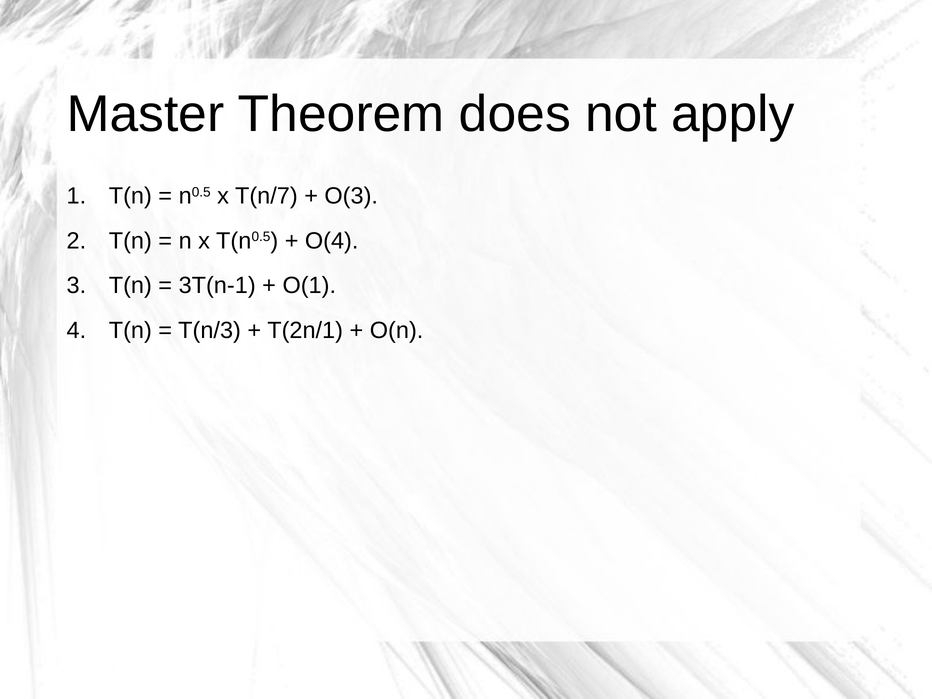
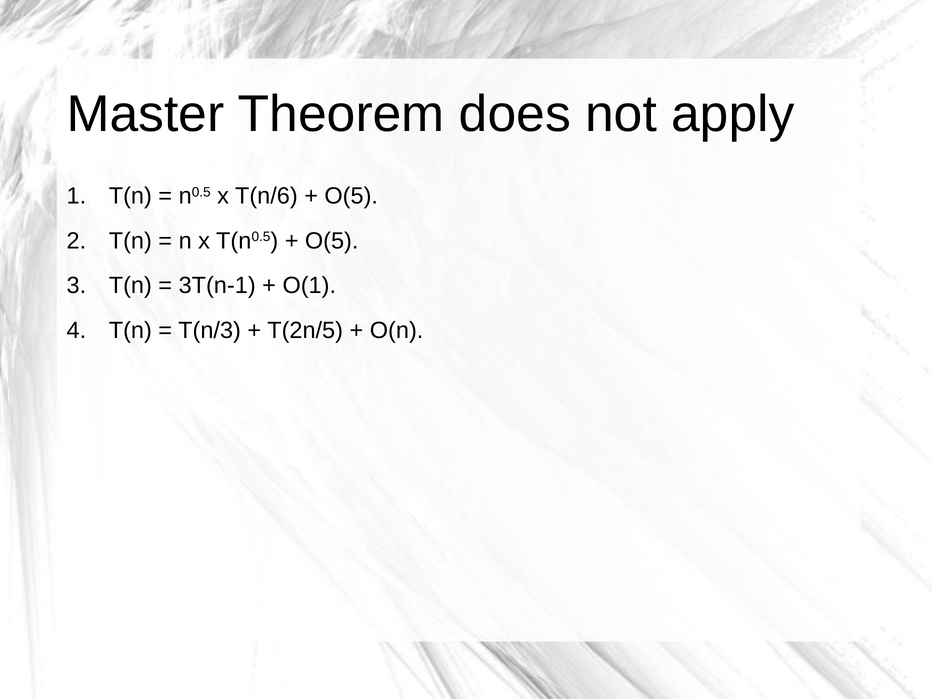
T(n/7: T(n/7 -> T(n/6 (266, 196)
O(3: O(3 -> O(5 (351, 196)
O(4: O(4 -> O(5 (332, 241)
T(2n/1: T(2n/1 -> T(2n/5 (305, 330)
